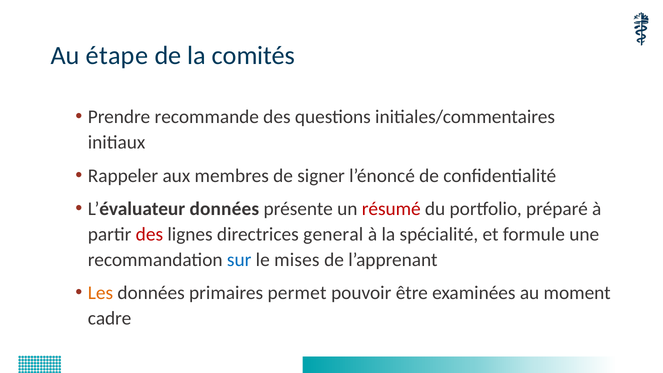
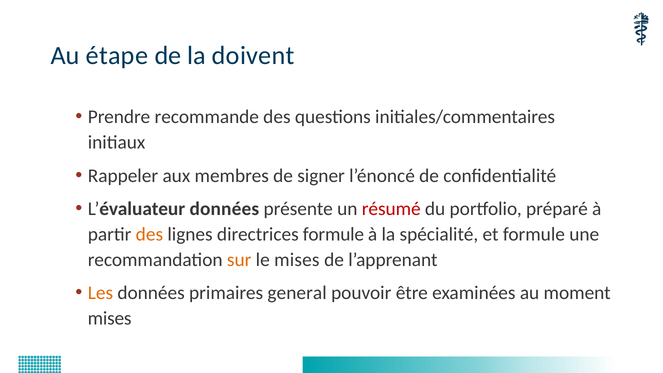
comités: comités -> doivent (253, 56)
des colour: red -> orange (149, 234)
directrices general: general -> formule (333, 234)
sur colour: blue -> orange (239, 260)
permet: permet -> general (297, 293)
cadre: cadre -> mises (110, 319)
